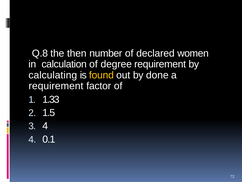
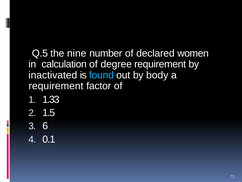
Q.8: Q.8 -> Q.5 (40, 53)
then: then -> nine (77, 53)
calculating: calculating -> inactivated (53, 75)
found colour: yellow -> light blue (101, 75)
done: done -> body (157, 75)
3 4: 4 -> 6 (45, 126)
